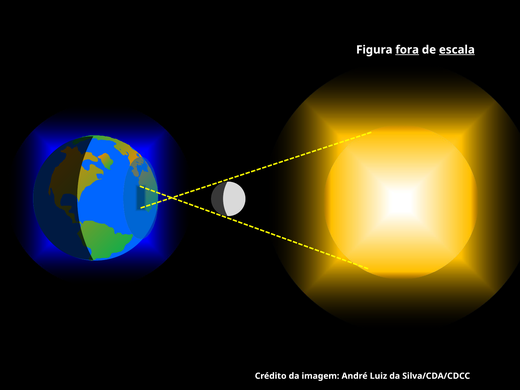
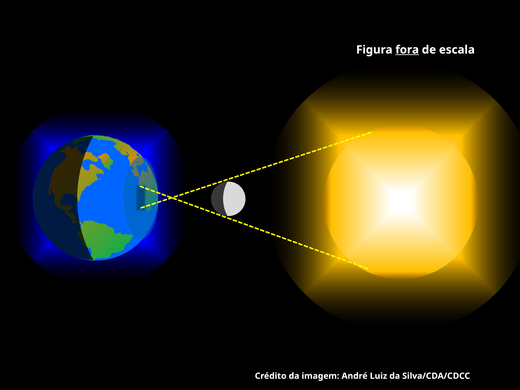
escala underline: present -> none (457, 50)
